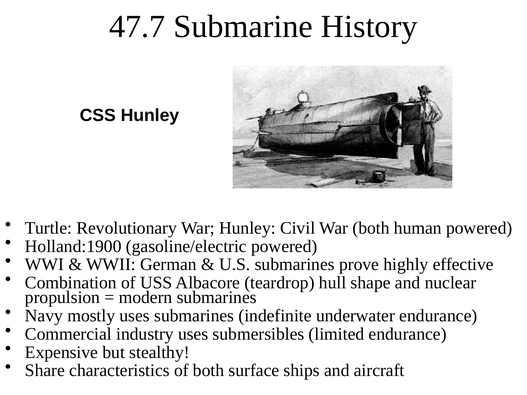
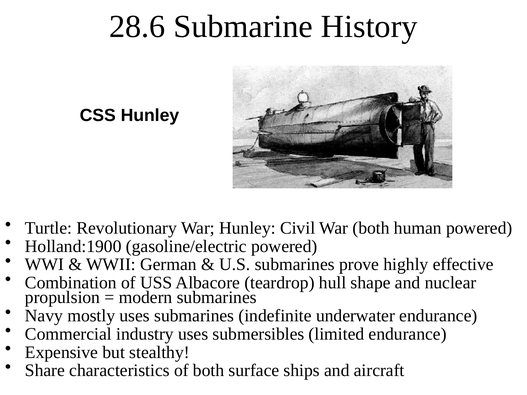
47.7: 47.7 -> 28.6 (137, 26)
